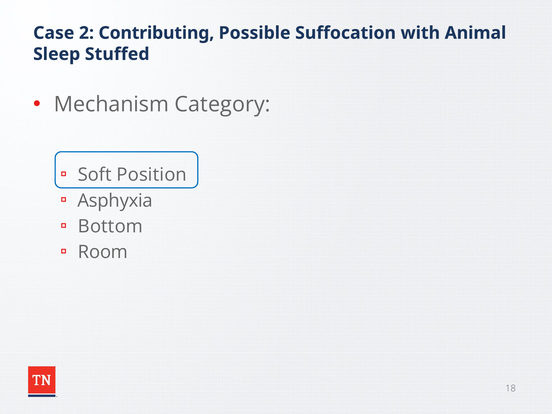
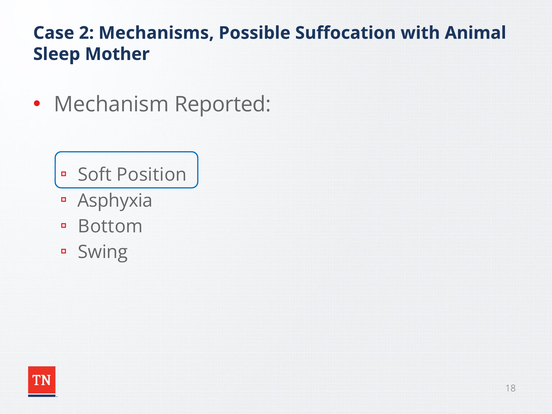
Contributing: Contributing -> Mechanisms (156, 33)
Stuffed: Stuffed -> Mother (117, 54)
Category: Category -> Reported (223, 105)
Room: Room -> Swing (103, 252)
